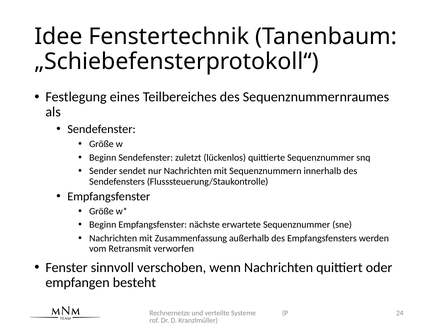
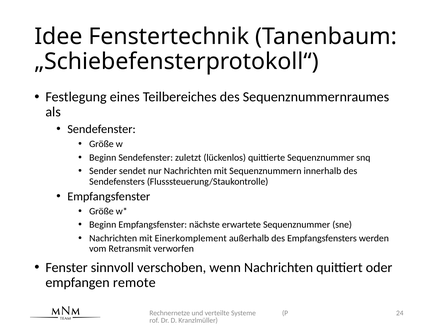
Zusammenfassung: Zusammenfassung -> Einerkomplement (191, 239)
besteht: besteht -> remote (134, 283)
